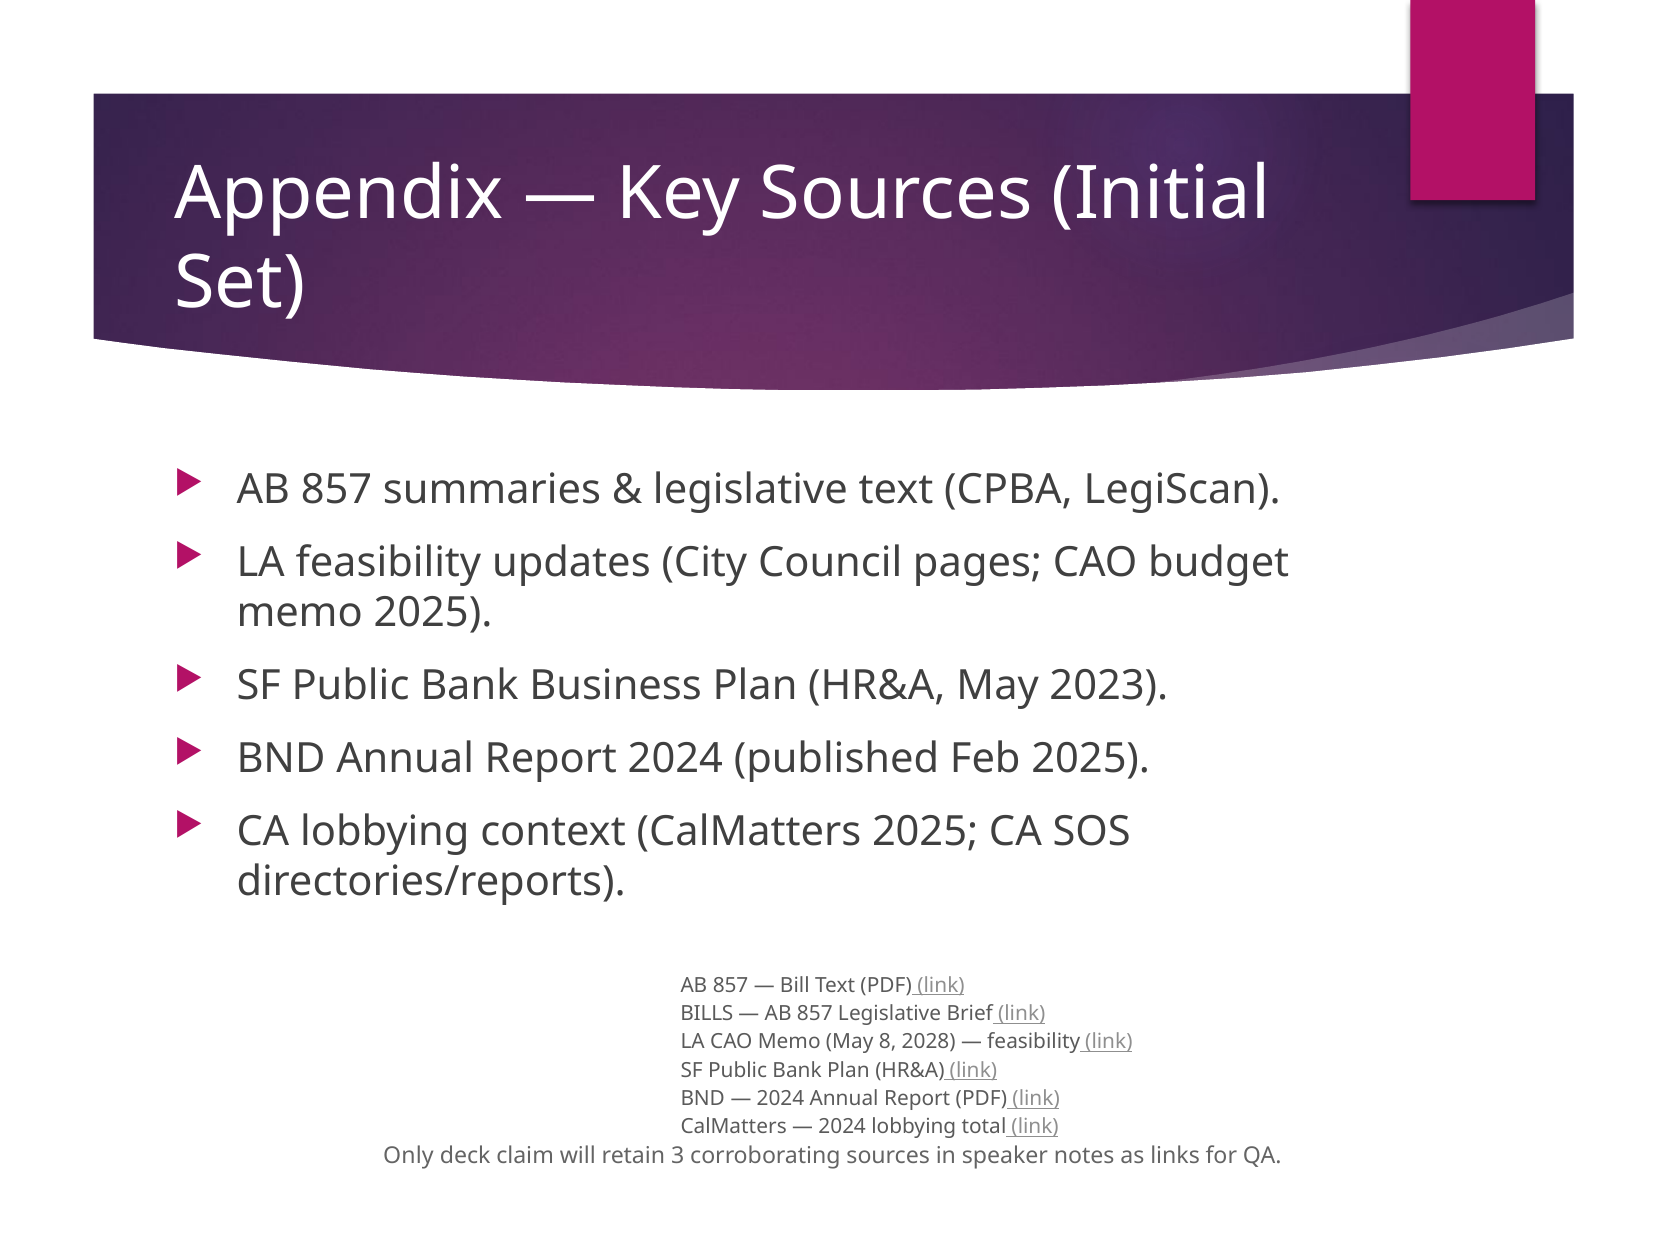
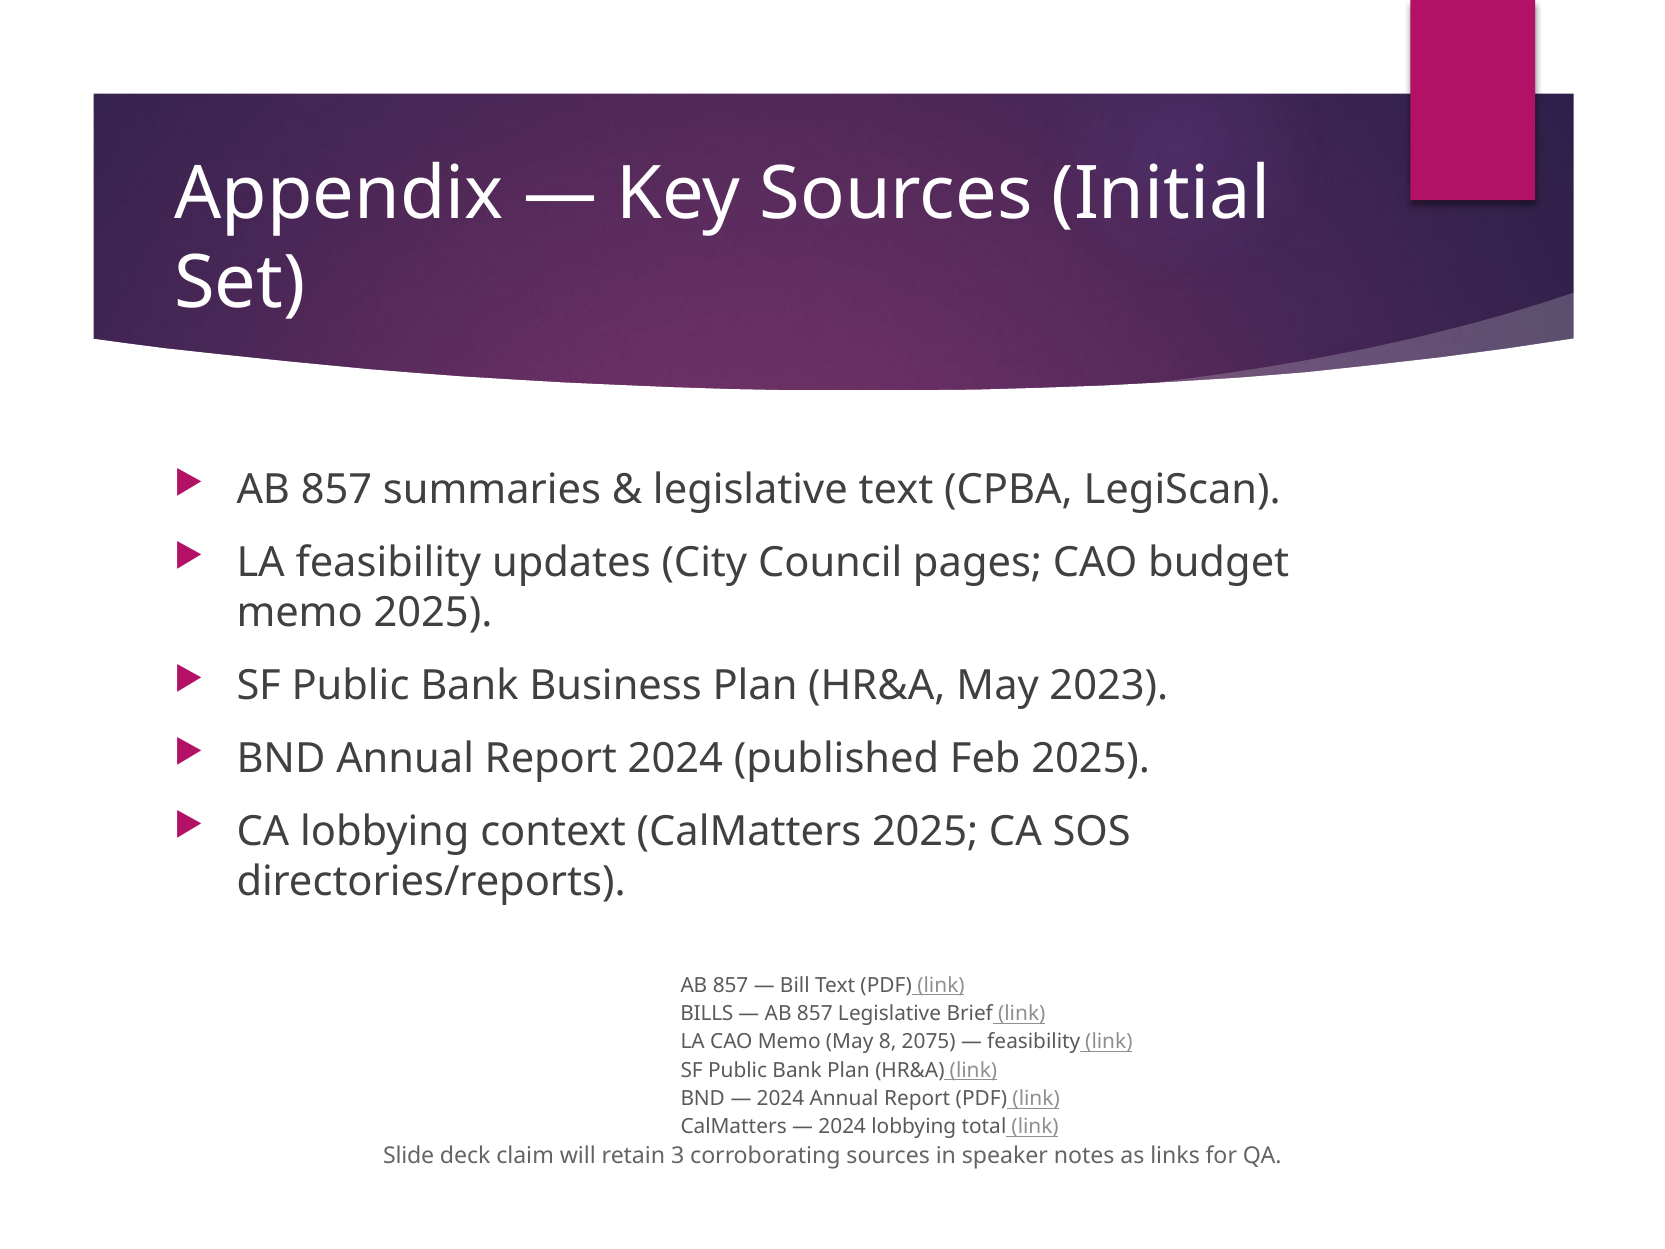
2028: 2028 -> 2075 (929, 1042)
Only: Only -> Slide (409, 1156)
